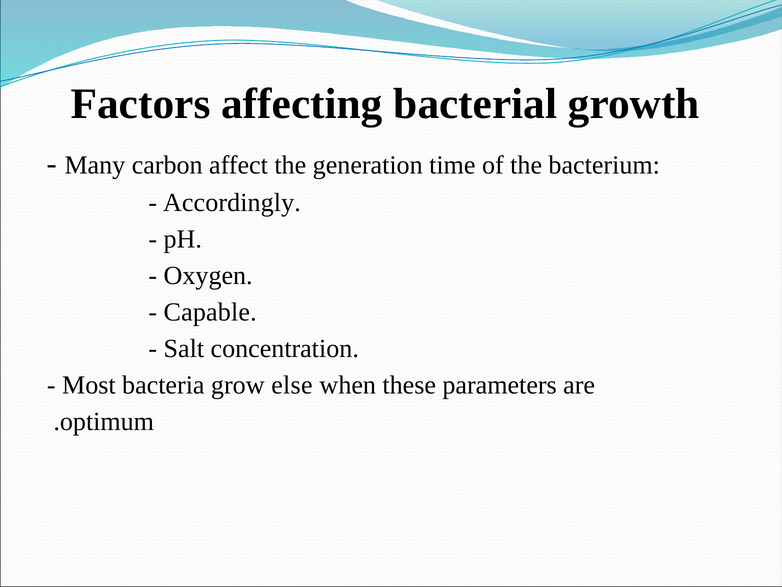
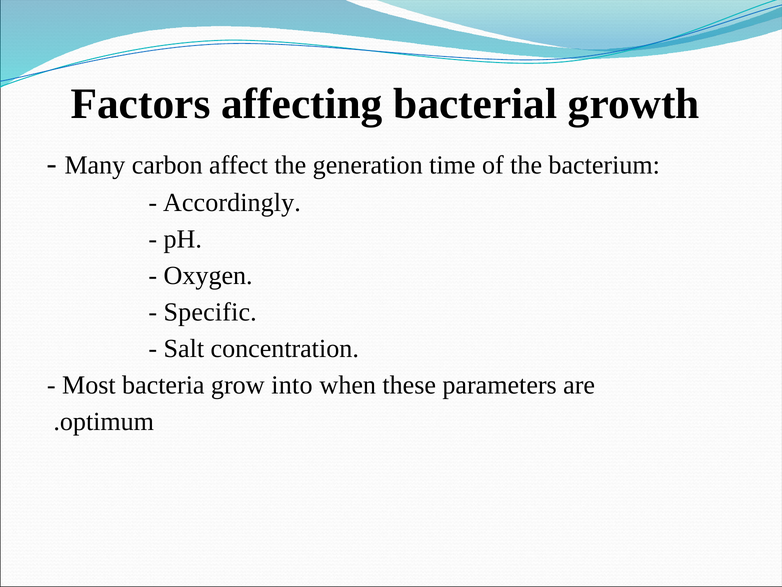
Capable: Capable -> Specific (210, 312)
else: else -> into (292, 385)
